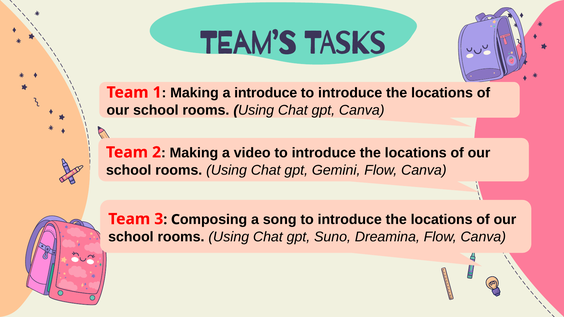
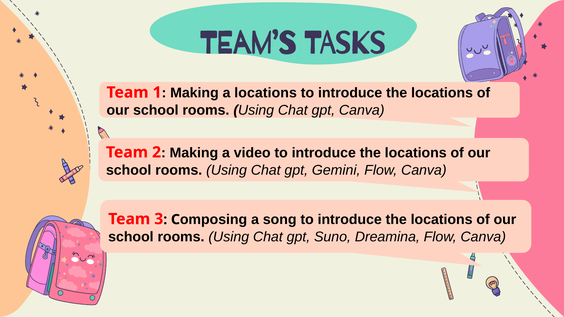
a introduce: introduce -> locations (266, 93)
